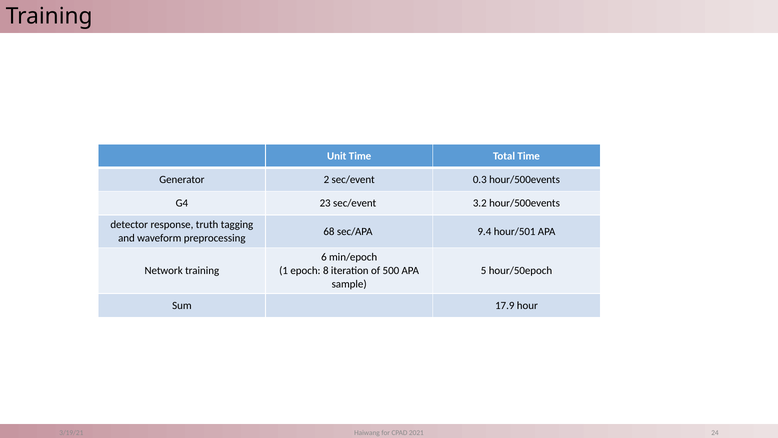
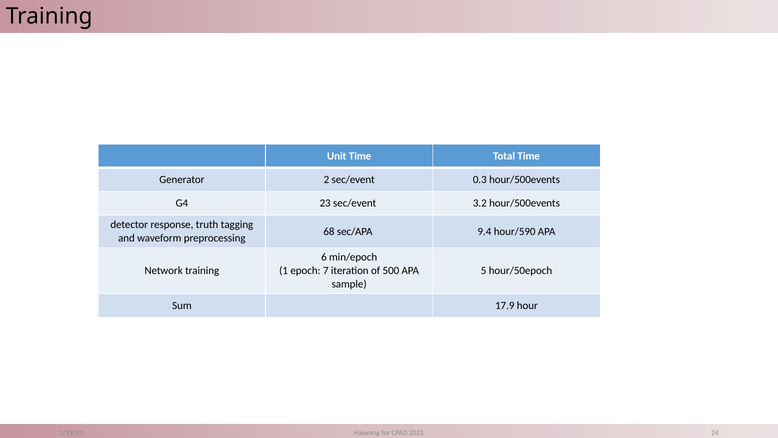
hour/501: hour/501 -> hour/590 (515, 231)
8: 8 -> 7 (326, 270)
